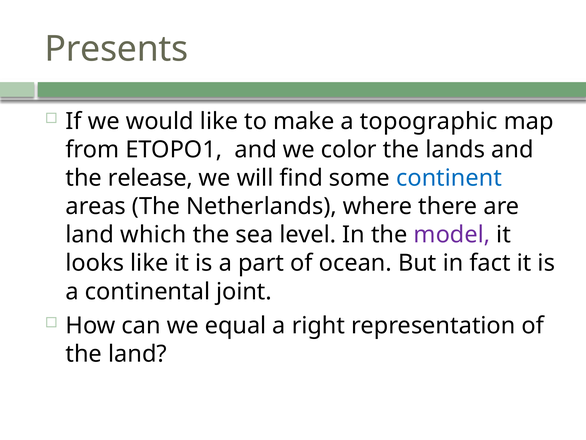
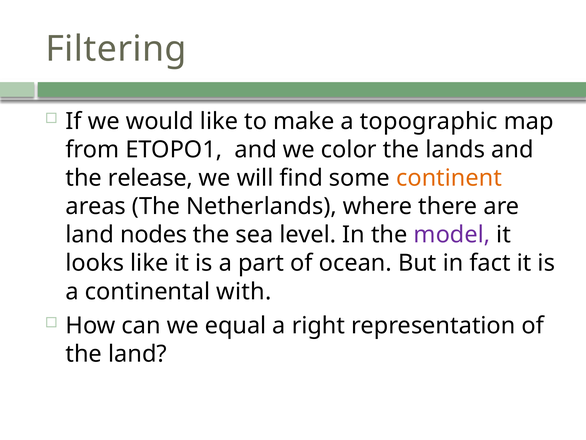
Presents: Presents -> Filtering (116, 49)
continent colour: blue -> orange (449, 178)
which: which -> nodes (154, 235)
joint: joint -> with (244, 291)
